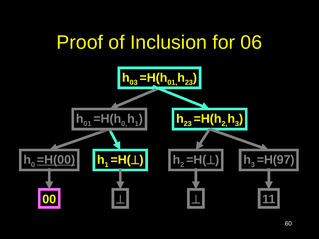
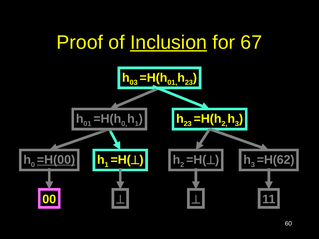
Inclusion underline: none -> present (169, 43)
06: 06 -> 67 (251, 43)
=H(97: =H(97 -> =H(62 (276, 160)
